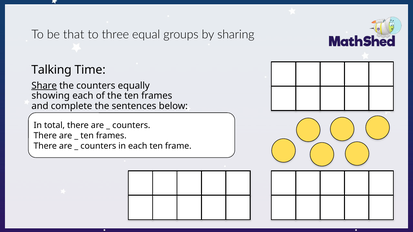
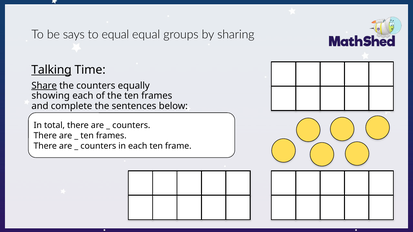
that: that -> says (74, 35)
to three: three -> equal (115, 35)
Talking underline: none -> present (52, 70)
